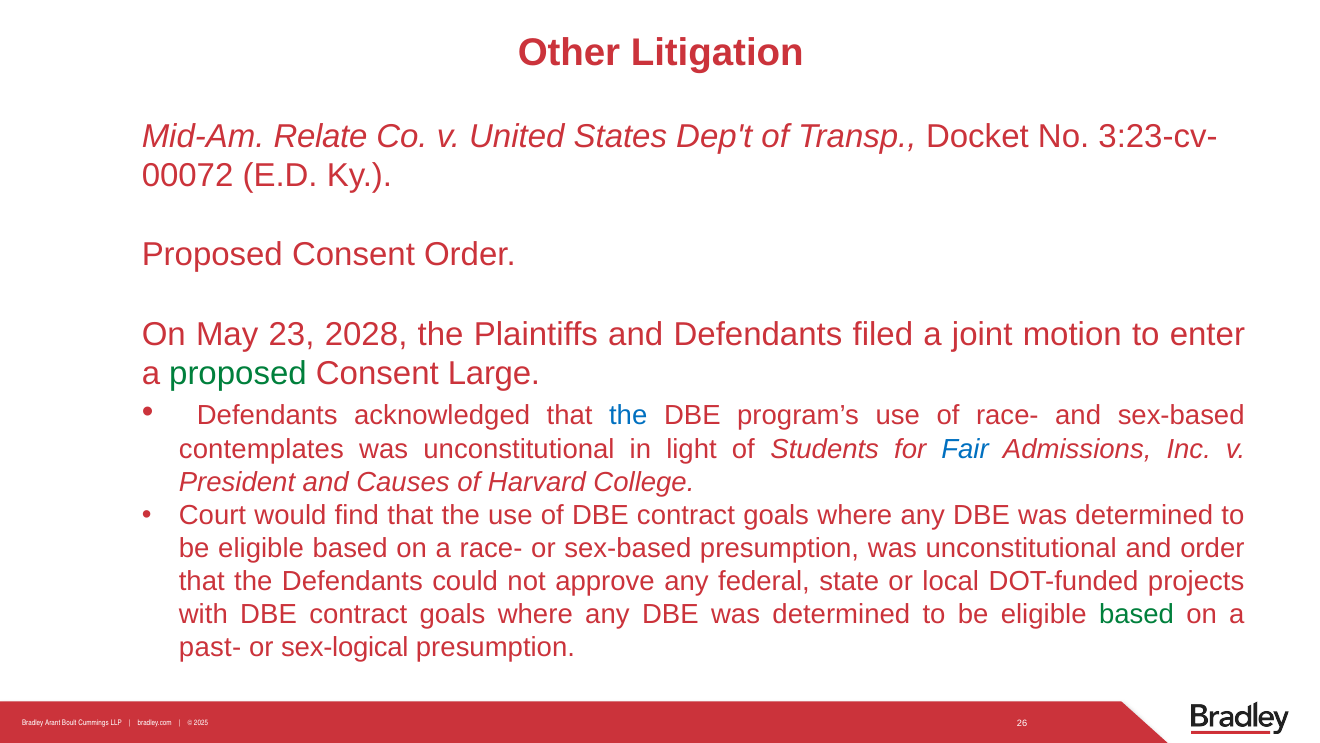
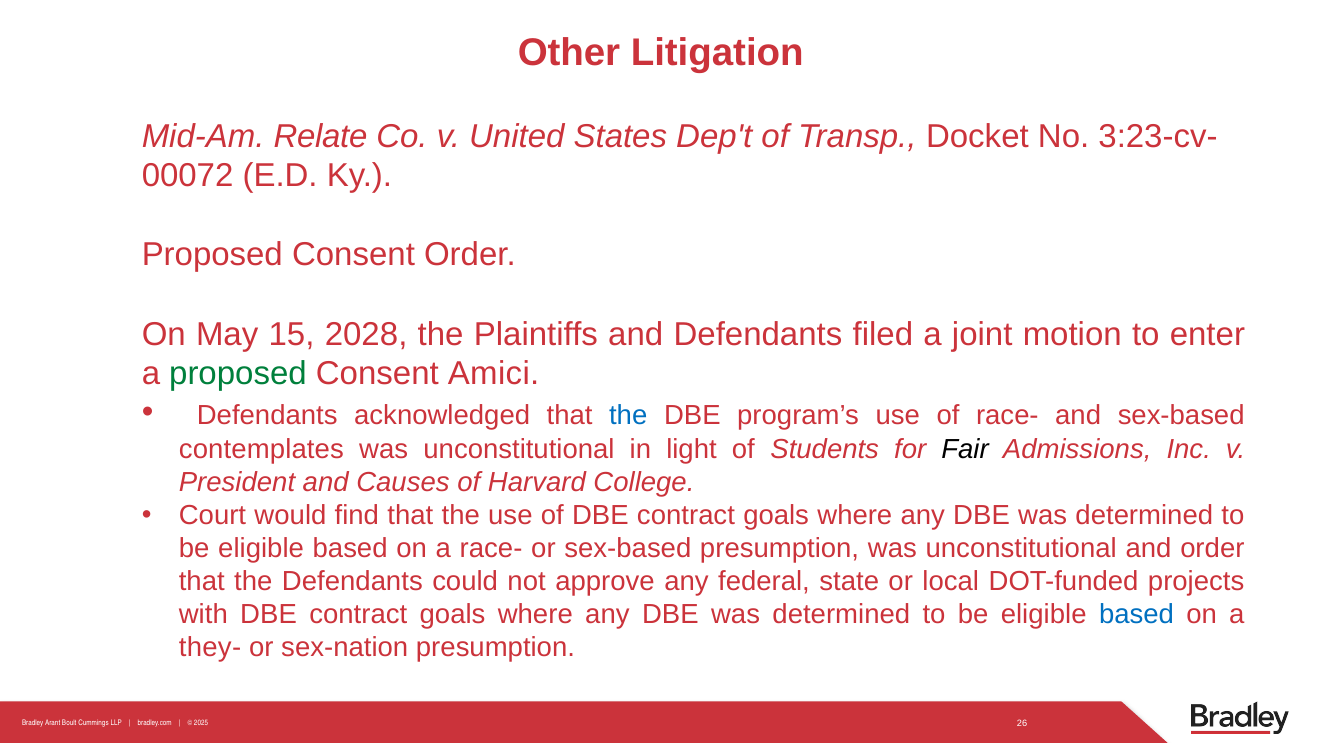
23: 23 -> 15 (292, 334)
Large: Large -> Amici (494, 374)
Fair colour: blue -> black (965, 449)
based colour: green -> blue (1136, 614)
past-: past- -> they- (210, 647)
sex-logical: sex-logical -> sex-nation (345, 647)
